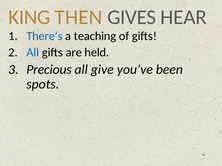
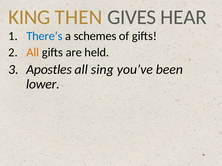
teaching: teaching -> schemes (95, 36)
All colour: blue -> orange (33, 53)
Precious: Precious -> Apostles (49, 70)
give: give -> sing (102, 70)
spots: spots -> lower (43, 84)
